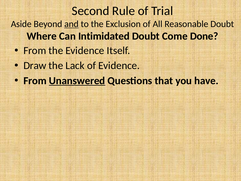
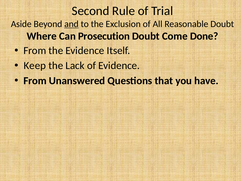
Intimidated: Intimidated -> Prosecution (104, 36)
Draw: Draw -> Keep (35, 66)
Unanswered underline: present -> none (77, 81)
